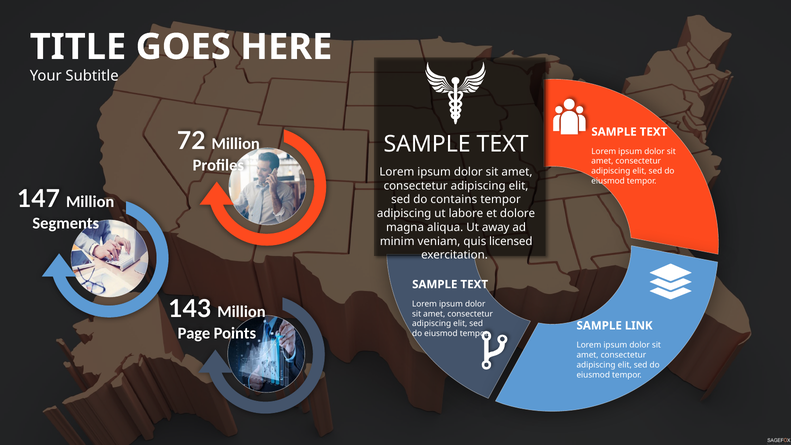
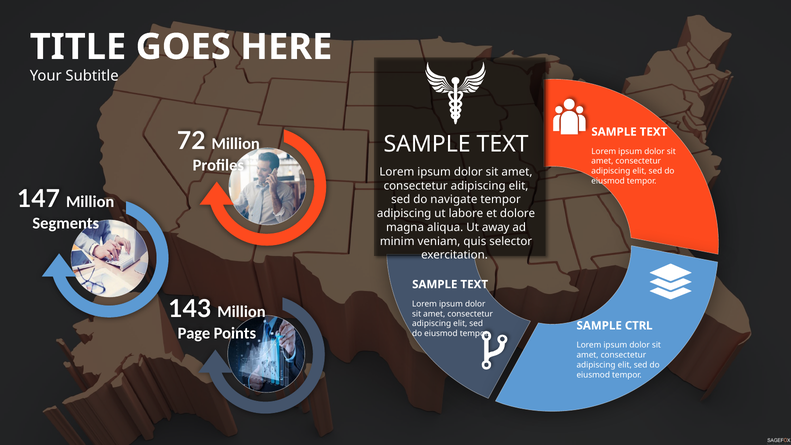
contains: contains -> navigate (454, 200)
licensed: licensed -> selector (511, 241)
LINK: LINK -> CTRL (639, 326)
